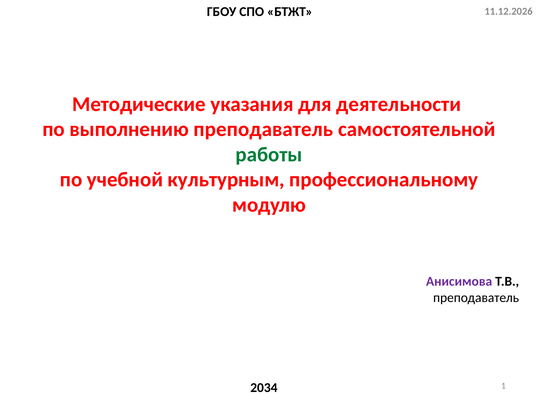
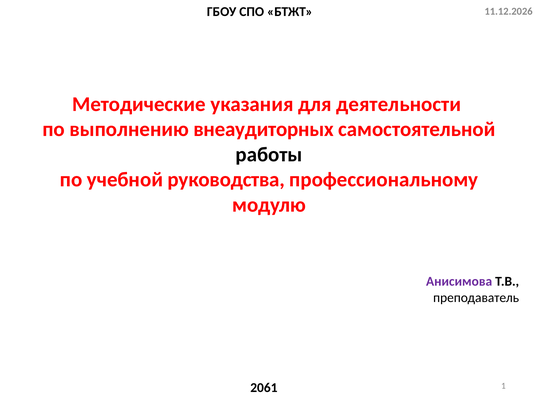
выполнению преподаватель: преподаватель -> внеаудиторных (264, 129)
работы colour: green -> black (269, 154)
культурным: культурным -> руководства (226, 179)
2034: 2034 -> 2061 (264, 387)
